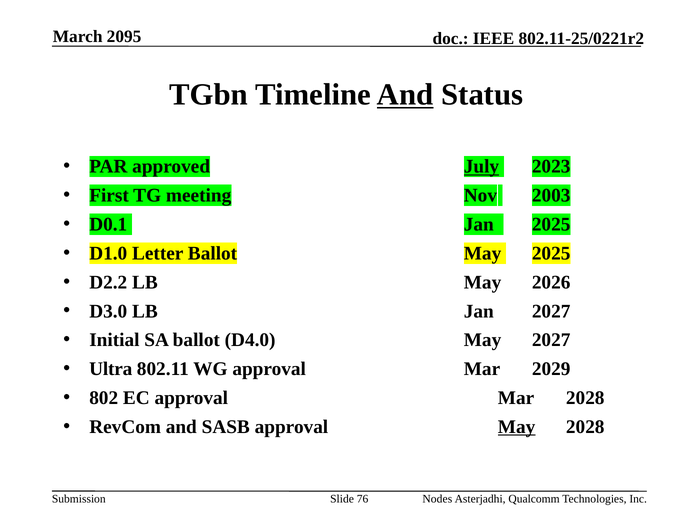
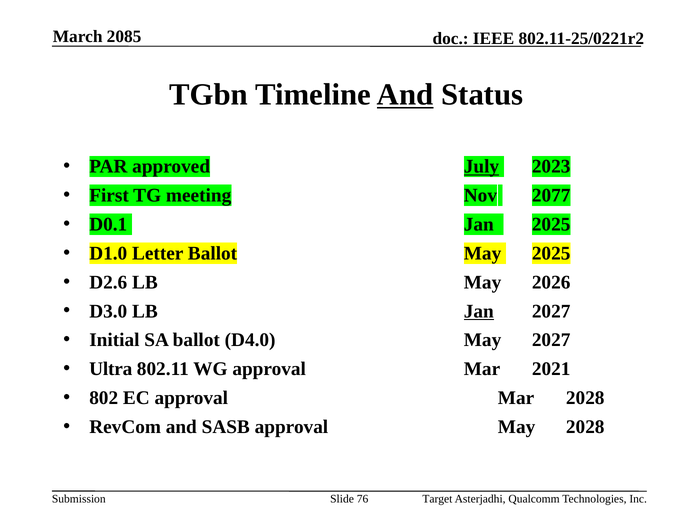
2095: 2095 -> 2085 (124, 37)
2003: 2003 -> 2077 (551, 195)
D2.2: D2.2 -> D2.6 (108, 282)
Jan underline: none -> present (479, 311)
2029: 2029 -> 2021 (551, 369)
May underline: present -> none (517, 427)
Nodes: Nodes -> Target (437, 498)
